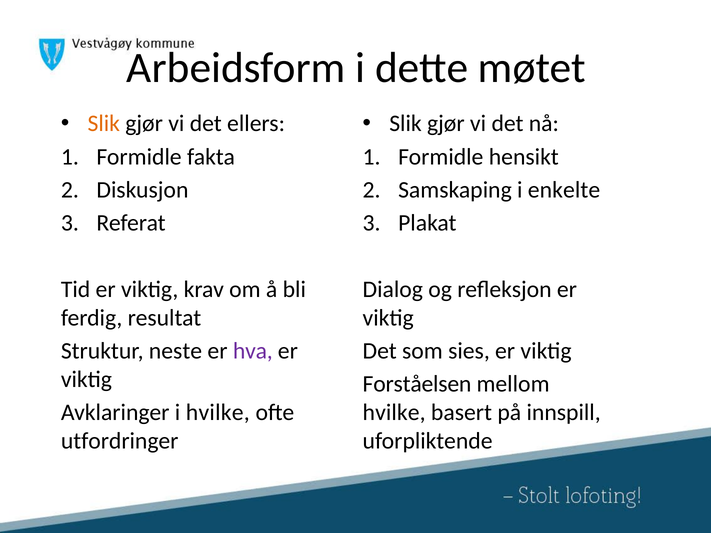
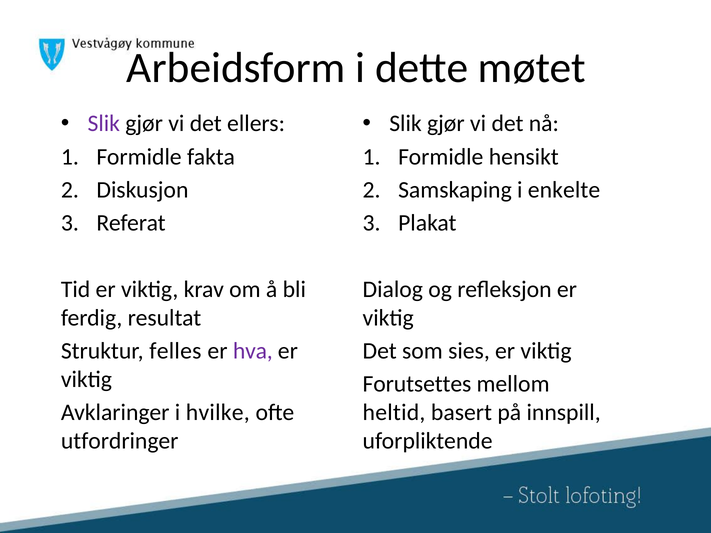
Slik colour: orange -> purple (104, 124)
neste: neste -> felles (175, 351)
Forståelsen: Forståelsen -> Forutsettes (417, 384)
hvilke: hvilke -> heltid (394, 413)
